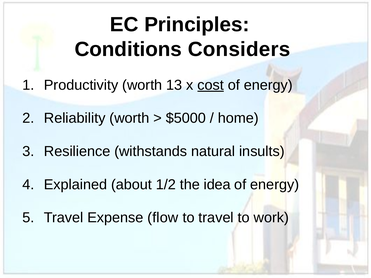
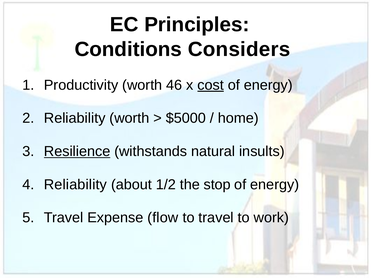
13: 13 -> 46 (174, 85)
Resilience underline: none -> present (77, 152)
Explained: Explained -> Reliability (75, 185)
idea: idea -> stop (217, 185)
